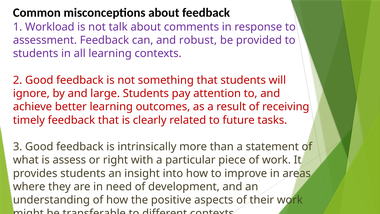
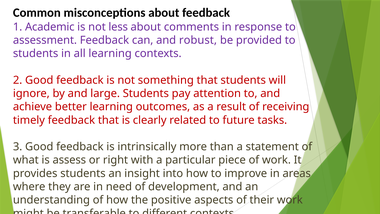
Workload: Workload -> Academic (50, 27)
talk: talk -> less (118, 27)
